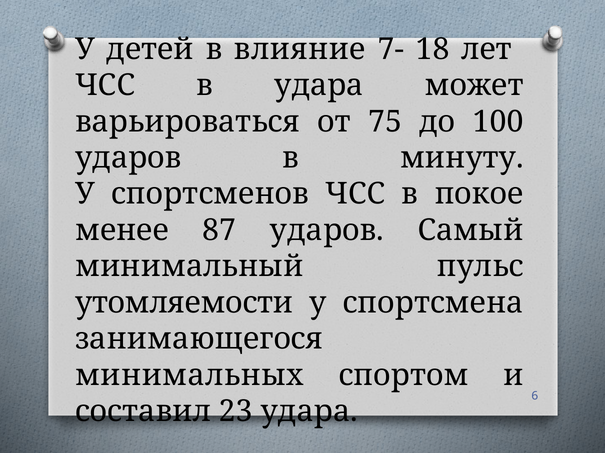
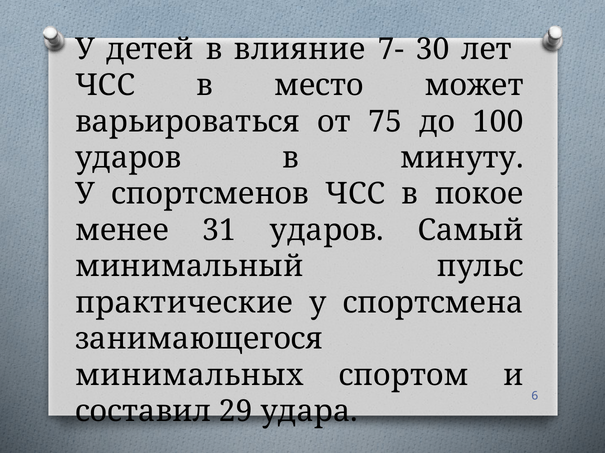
18: 18 -> 30 (433, 49)
в удара: удара -> место (319, 85)
87: 87 -> 31 (219, 231)
утомляемости: утомляемости -> практические (184, 303)
23: 23 -> 29 (236, 412)
